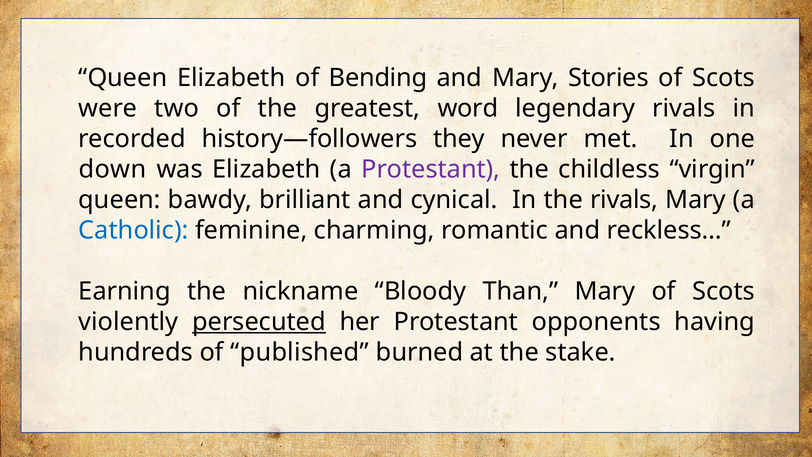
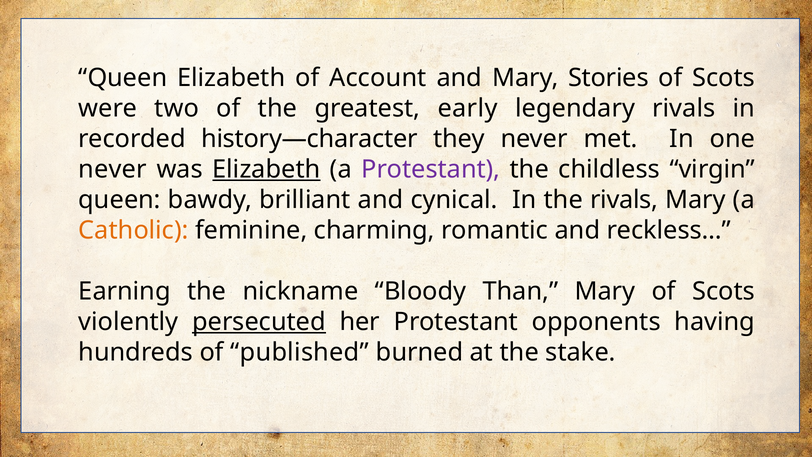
Bending: Bending -> Account (378, 78)
word: word -> early (468, 108)
history—followers: history—followers -> history—character (310, 139)
down: down -> never (113, 169)
Elizabeth underline: none -> present (266, 169)
Catholic colour: blue -> orange (133, 230)
